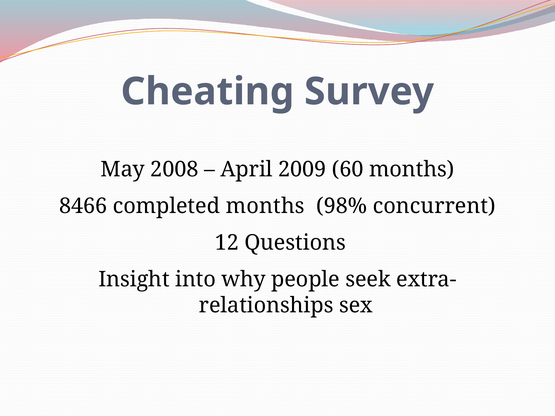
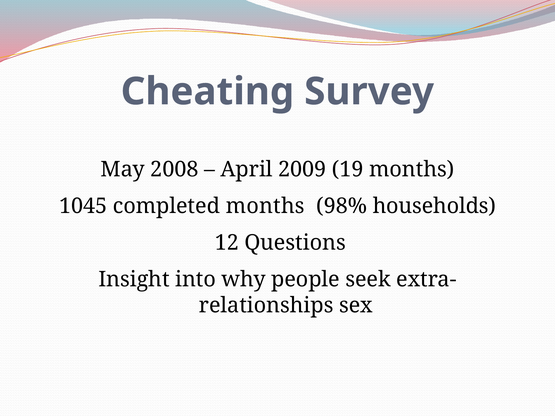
60: 60 -> 19 (348, 169)
8466: 8466 -> 1045 (83, 206)
concurrent: concurrent -> households (434, 206)
